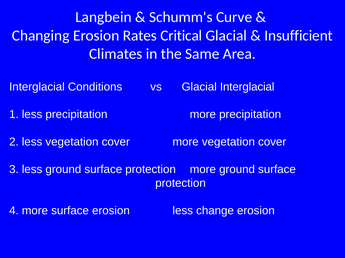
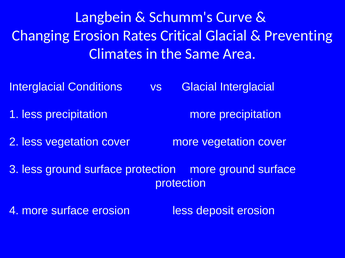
Insufficient: Insufficient -> Preventing (298, 36)
change: change -> deposit (215, 211)
